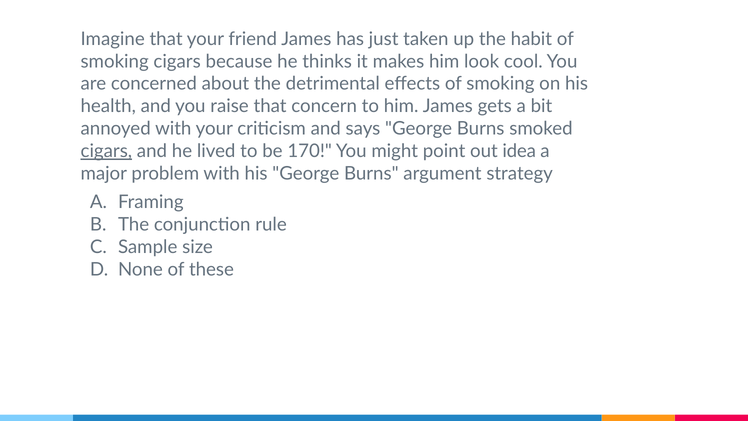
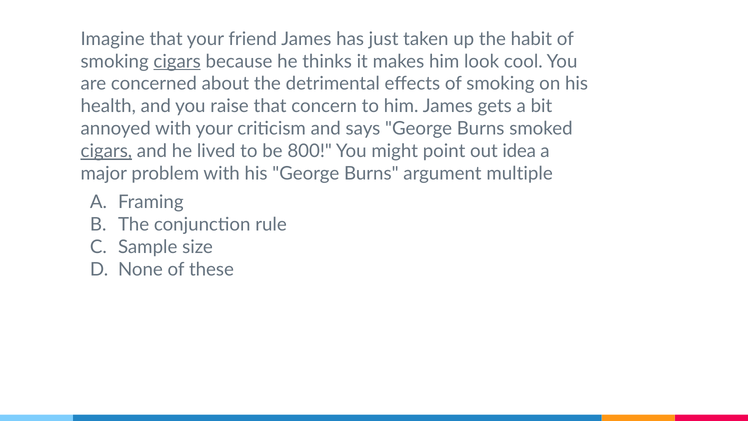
cigars underline: none -> present (177, 61)
170: 170 -> 800 (310, 151)
strategy: strategy -> multiple (520, 174)
